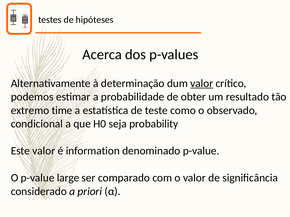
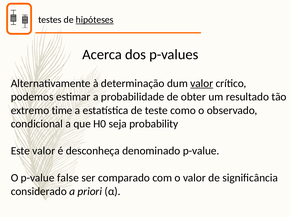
hipóteses underline: none -> present (95, 20)
information: information -> desconheça (93, 151)
large: large -> false (68, 178)
